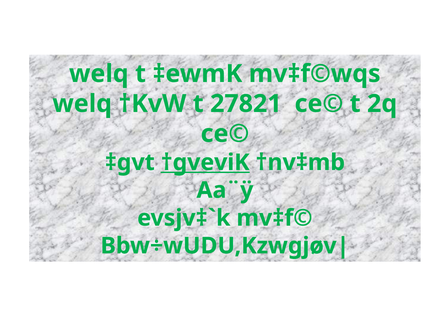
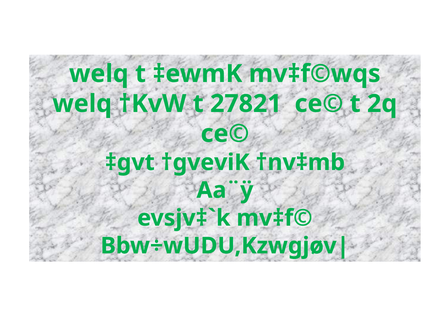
†gveviK underline: present -> none (205, 163)
